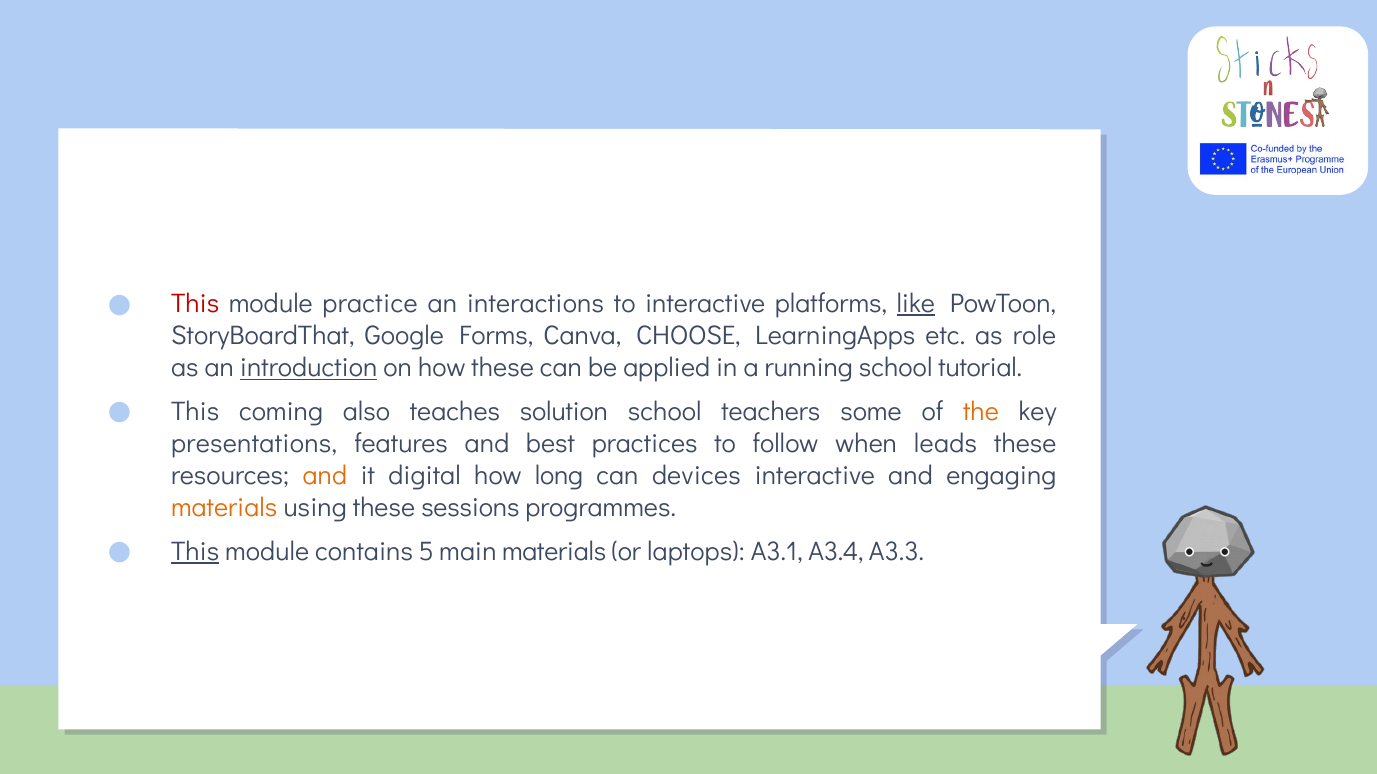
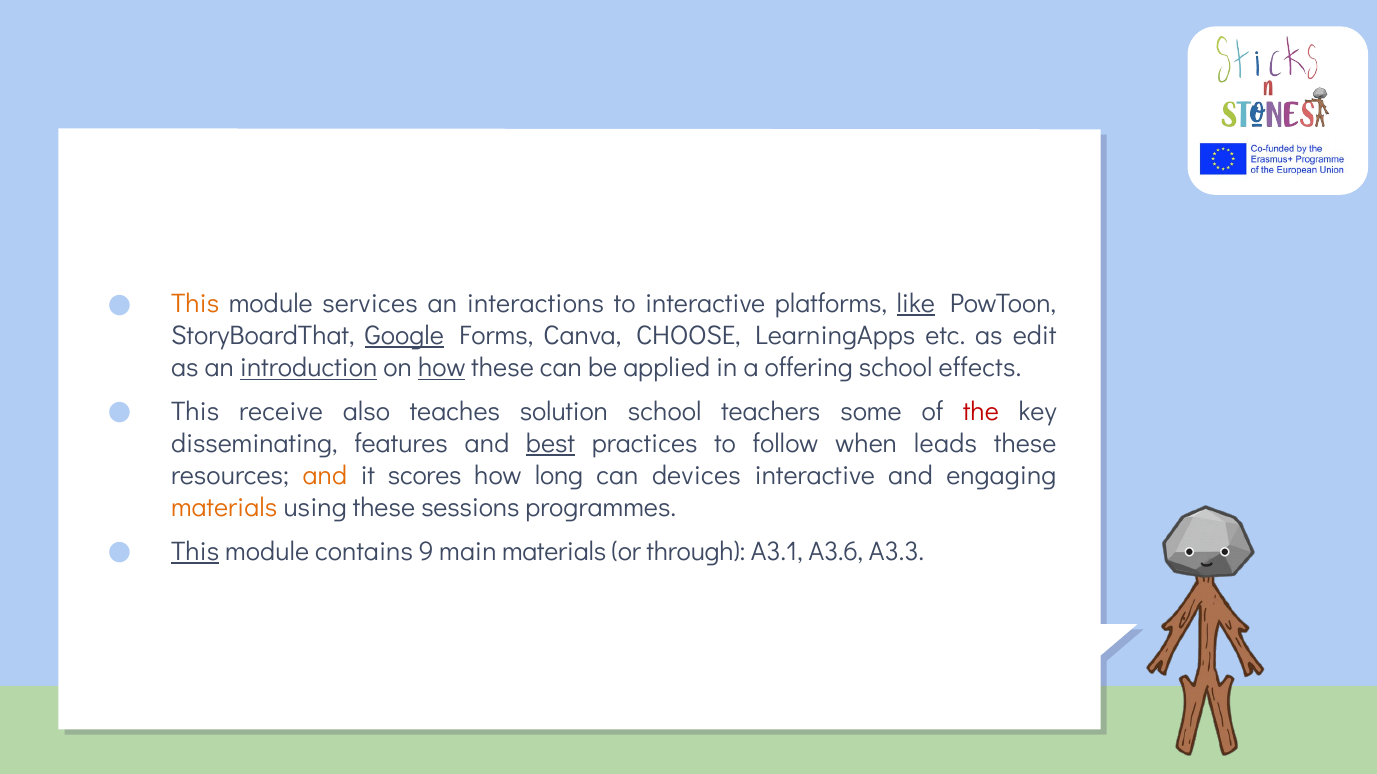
This colour: red -> orange (195, 304)
practice: practice -> services (370, 304)
Google underline: none -> present (404, 336)
role: role -> edit (1035, 336)
how underline: none -> present (442, 368)
running: running -> offering (809, 368)
tutorial: tutorial -> effects (980, 368)
coming: coming -> receive (281, 412)
the colour: orange -> red (981, 412)
presentations: presentations -> disseminating (254, 444)
best underline: none -> present (550, 444)
digital: digital -> scores (425, 476)
5: 5 -> 9 (426, 552)
laptops: laptops -> through (696, 552)
A3.4: A3.4 -> A3.6 (836, 552)
